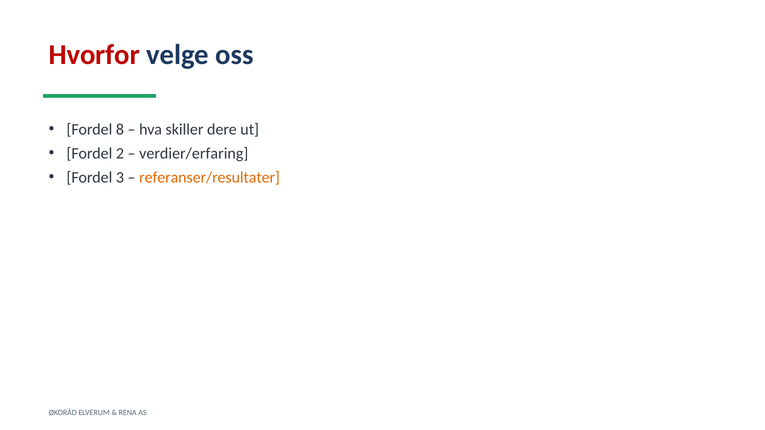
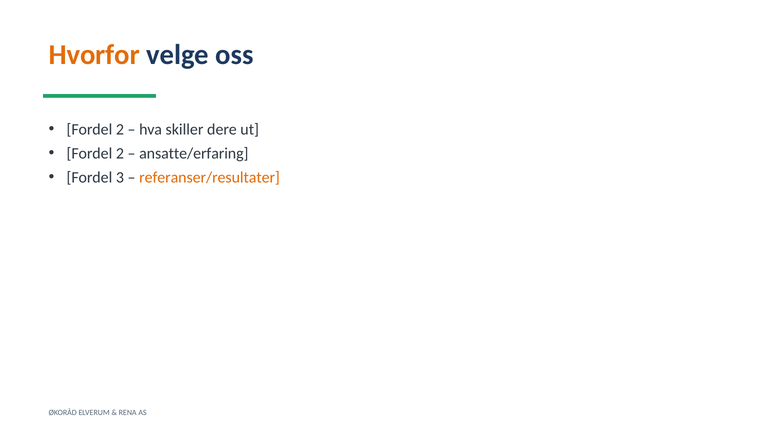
Hvorfor colour: red -> orange (94, 55)
8: 8 -> 2 (120, 130)
verdier/erfaring: verdier/erfaring -> ansatte/erfaring (194, 153)
